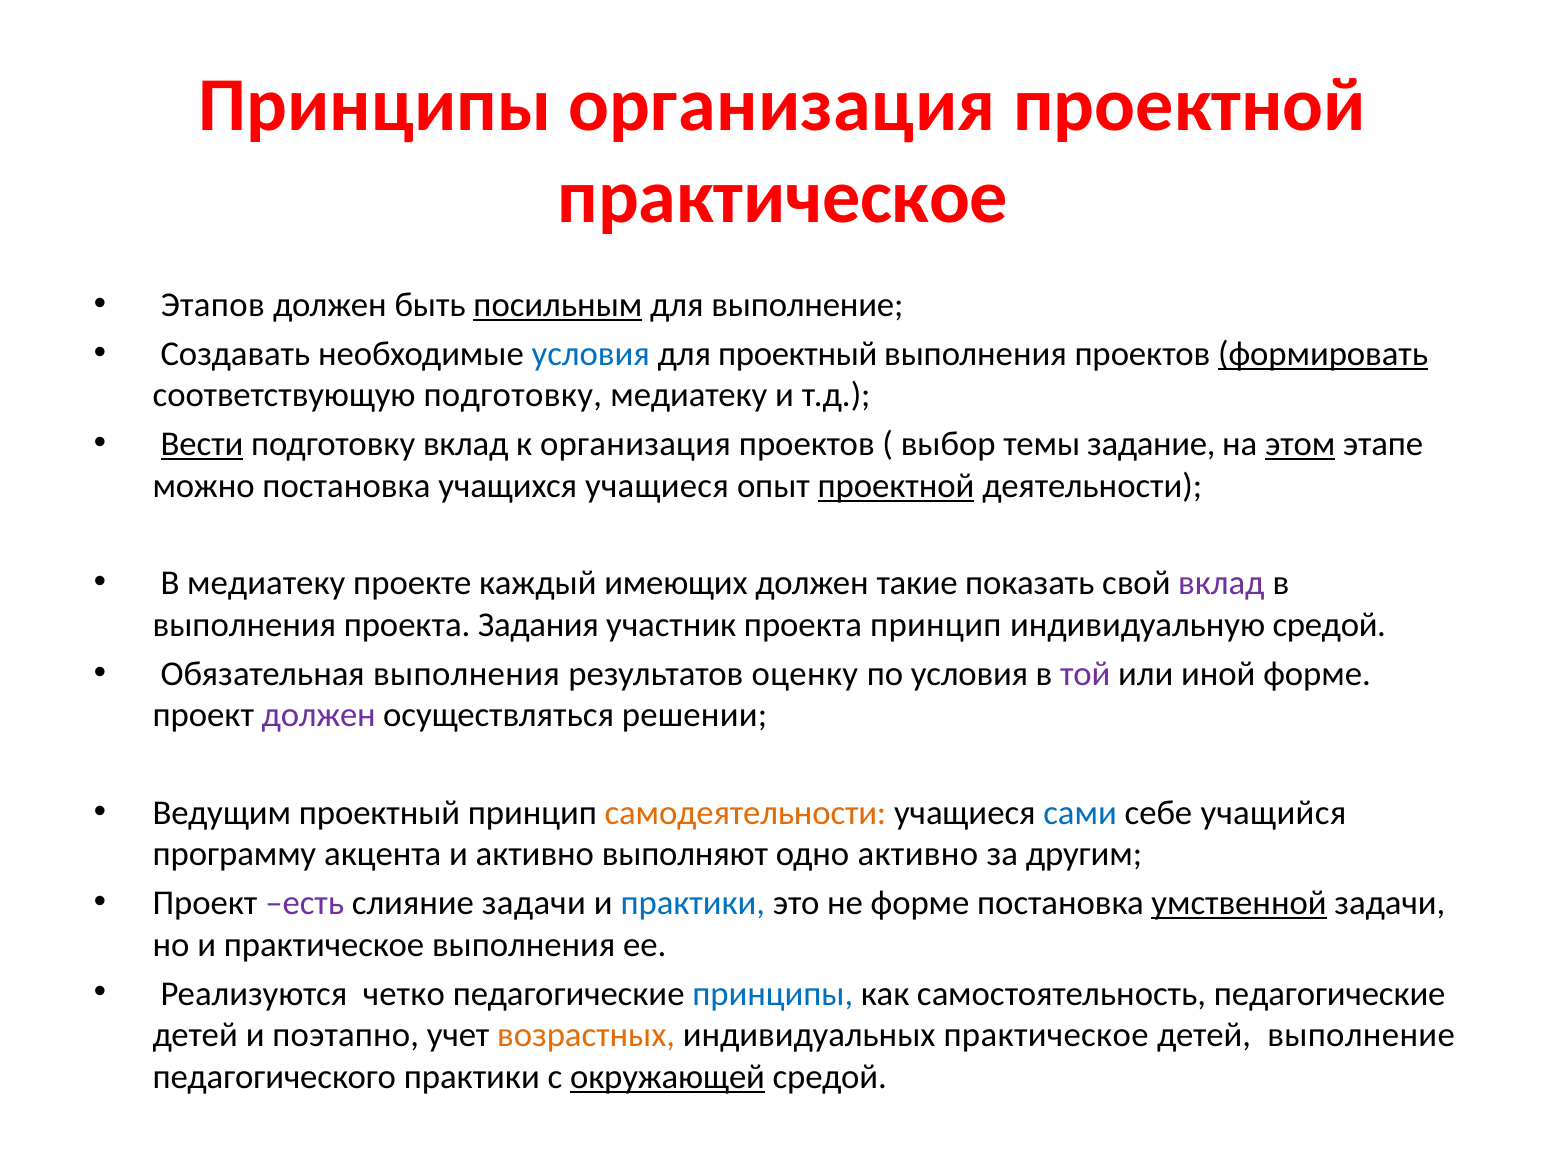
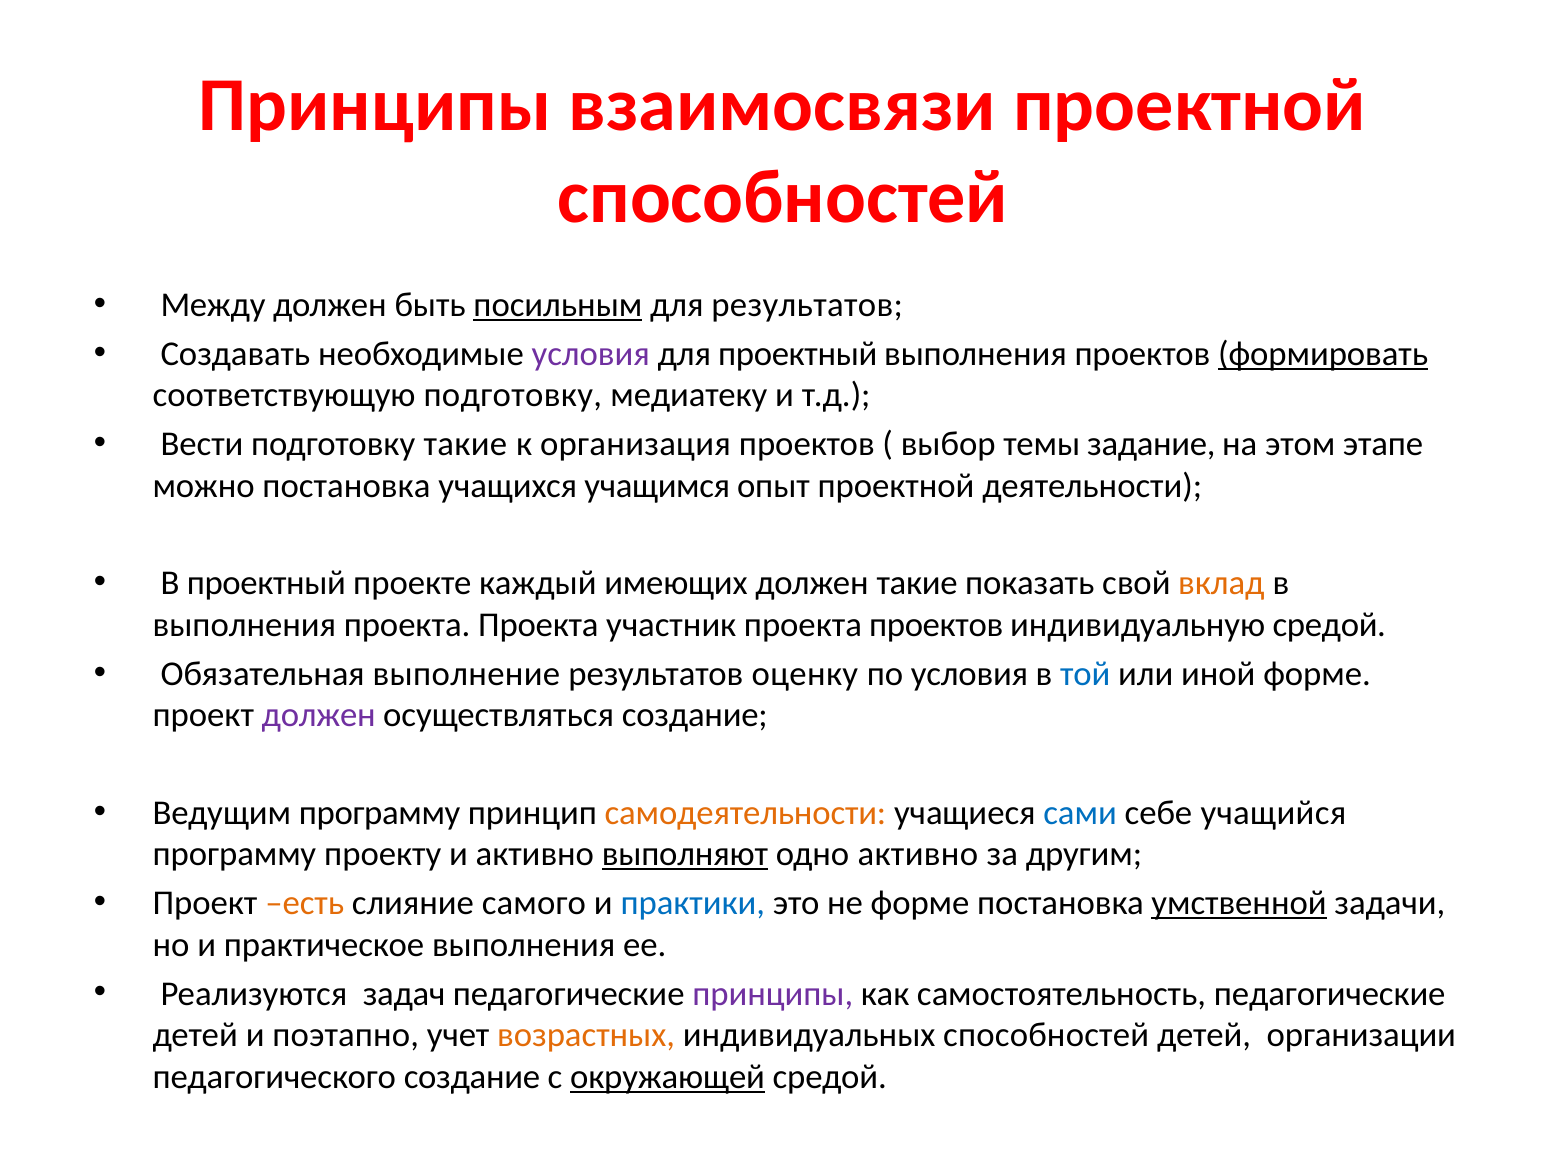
Принципы организация: организация -> взаимосвязи (782, 106)
практическое: практическое -> способностей (783, 197)
Этапов: Этапов -> Между (213, 305)
для выполнение: выполнение -> результатов (807, 305)
условия colour: blue -> purple (591, 354)
Вести underline: present -> none (202, 444)
подготовку вклад: вклад -> такие (465, 444)
этом underline: present -> none (1300, 444)
учащихся учащиеся: учащиеся -> учащимся (657, 486)
проектной underline: present -> none (896, 486)
В медиатеку: медиатеку -> проектный (266, 583)
вклад colour: purple -> orange (1221, 583)
проекта Задания: Задания -> Проекта (538, 625)
проекта принцип: принцип -> проектов (936, 625)
Обязательная выполнения: выполнения -> выполнение (466, 674)
той colour: purple -> blue (1085, 674)
осуществляться решении: решении -> создание (695, 716)
Ведущим проектный: проектный -> программу (380, 813)
акцента: акцента -> проекту (383, 855)
выполняют underline: none -> present (685, 855)
есть colour: purple -> orange (305, 904)
слияние задачи: задачи -> самого (534, 904)
четко: четко -> задач (404, 994)
принципы colour: blue -> purple (773, 994)
индивидуальных практическое: практическое -> способностей (1046, 1036)
детей выполнение: выполнение -> организации (1361, 1036)
педагогического практики: практики -> создание (472, 1077)
